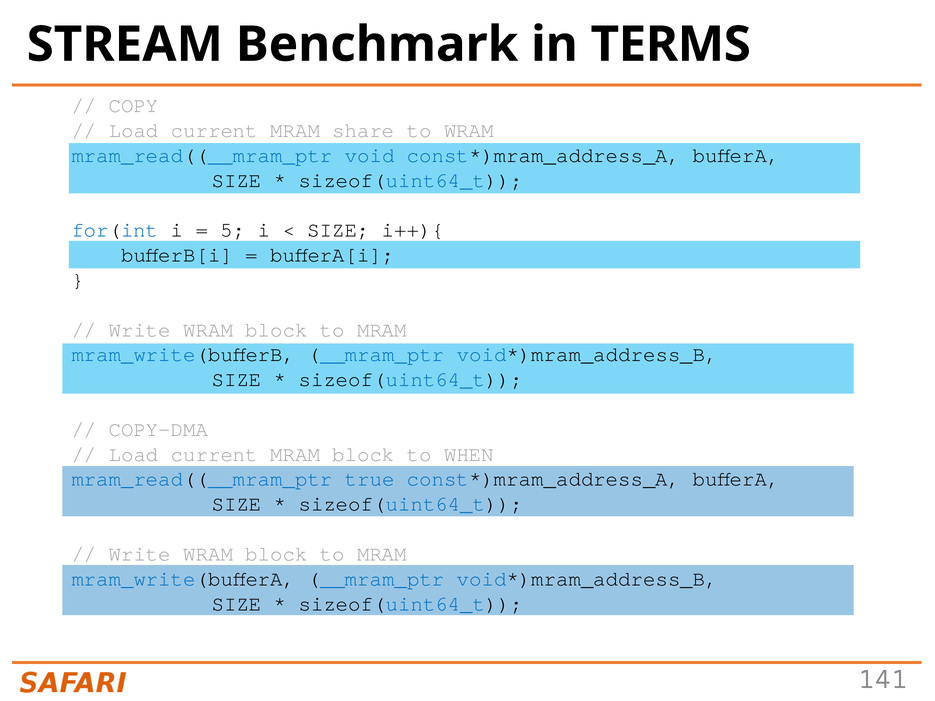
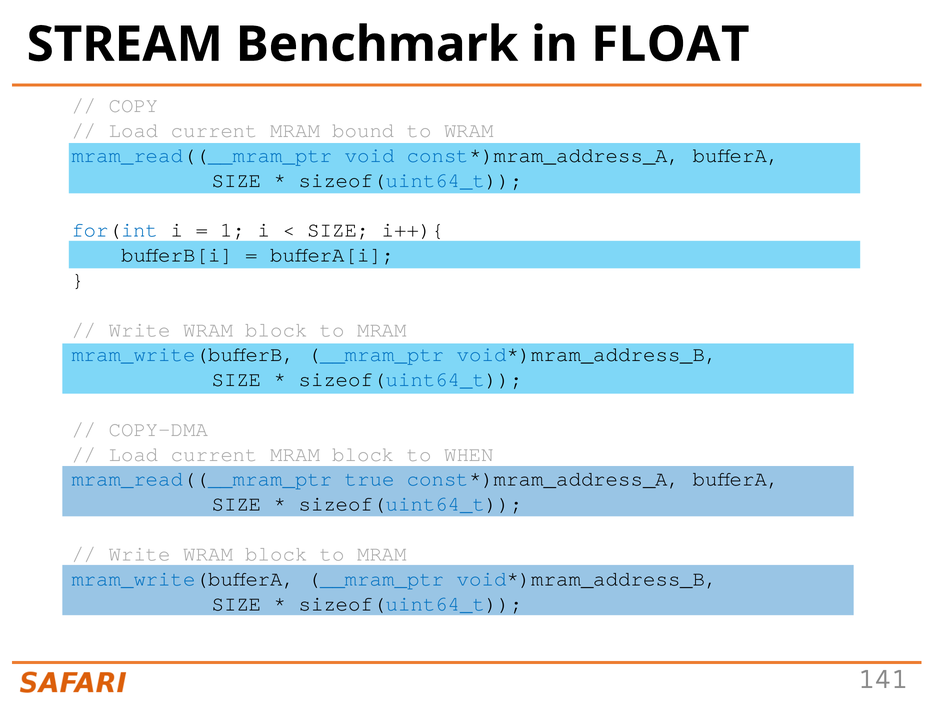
TERMS: TERMS -> FLOAT (670, 45)
share: share -> bound (363, 130)
5: 5 -> 1 (233, 230)
